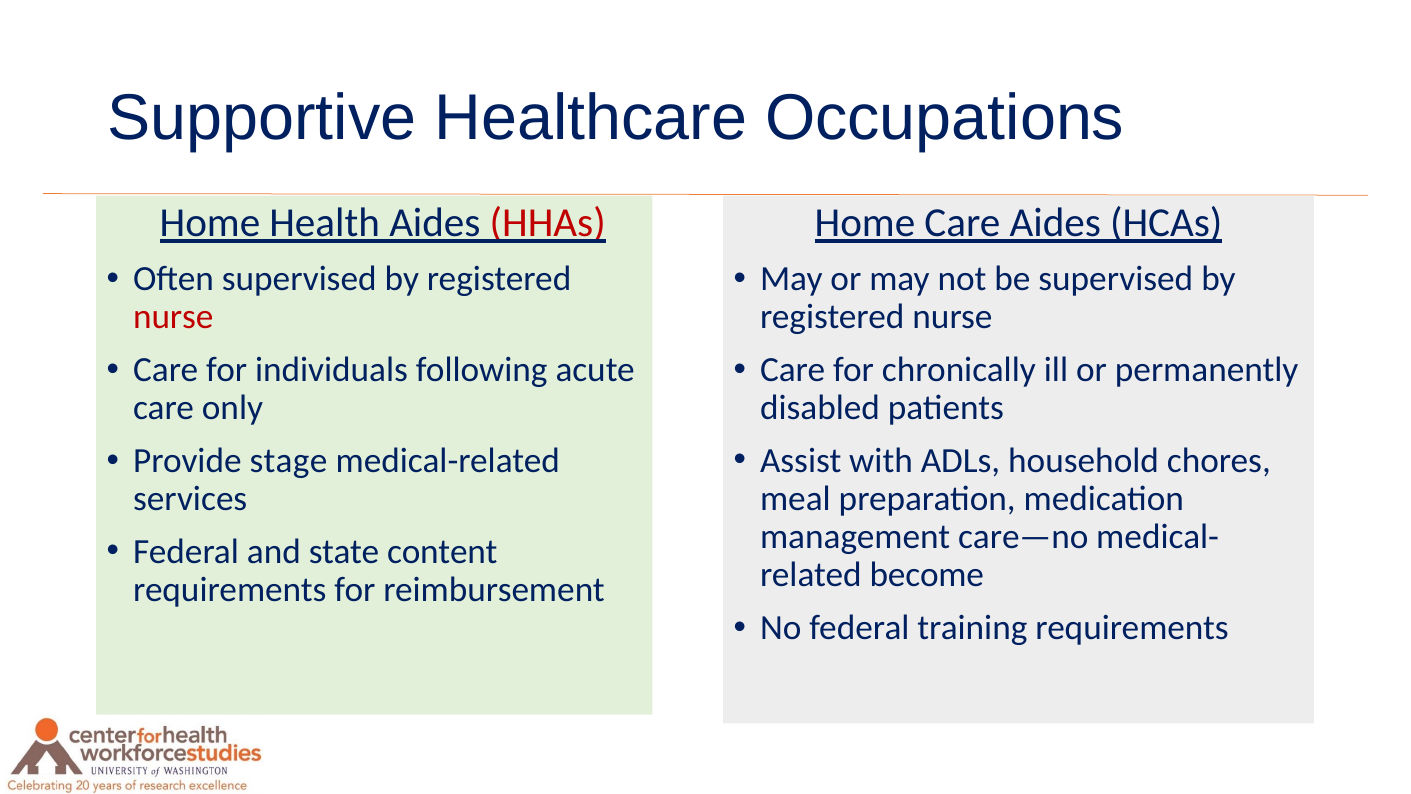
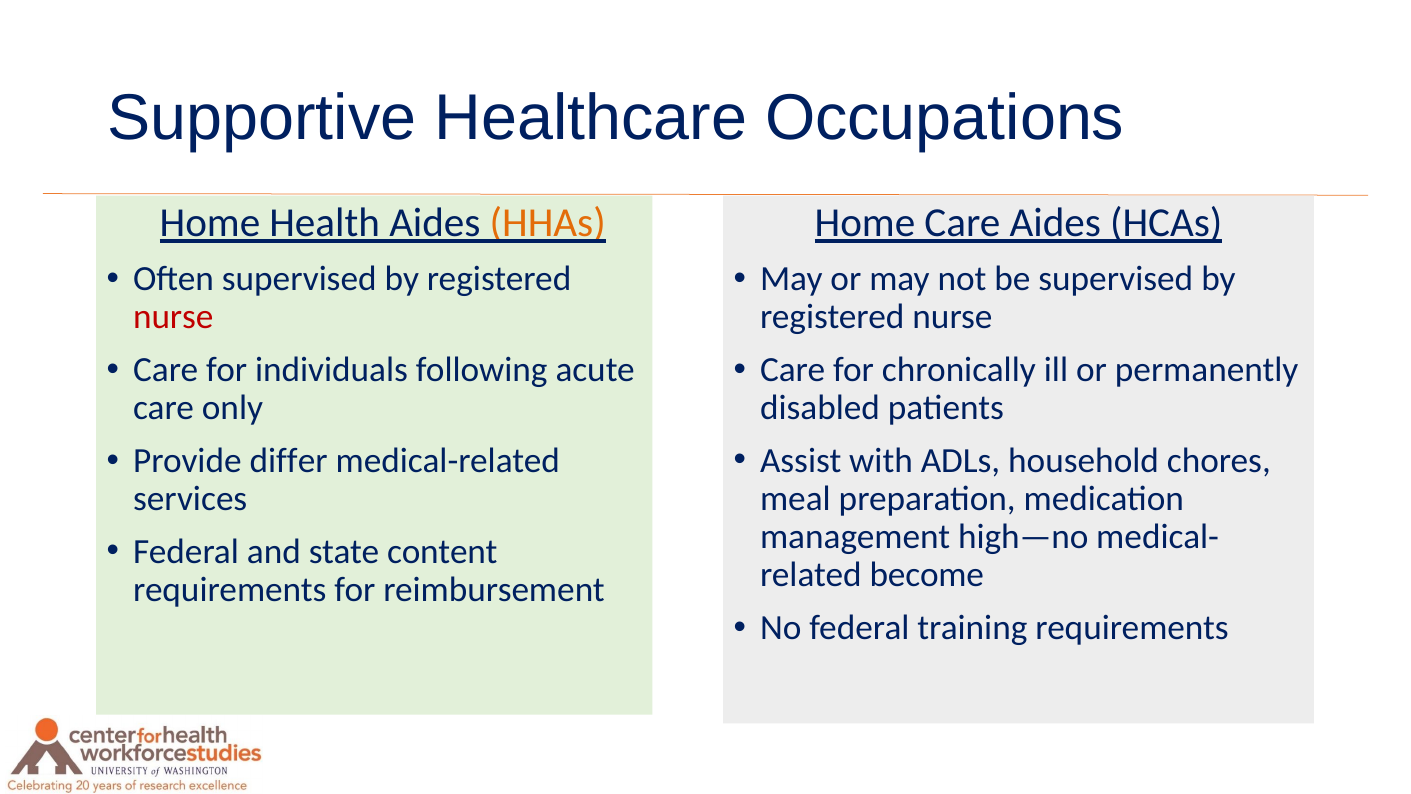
HHAs colour: red -> orange (548, 223)
stage: stage -> differ (289, 461)
care—no: care—no -> high—no (1023, 537)
